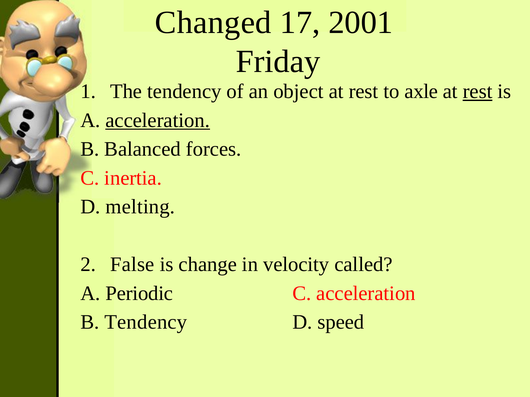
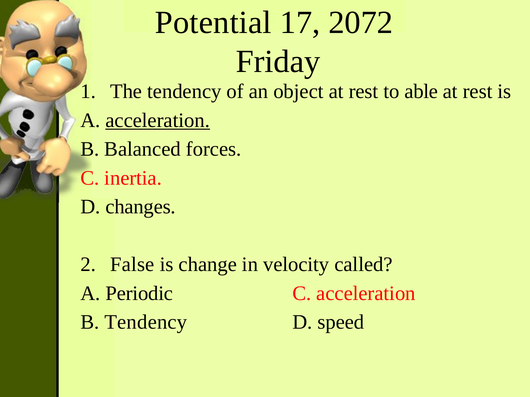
Changed: Changed -> Potential (213, 23)
2001: 2001 -> 2072 (361, 23)
axle: axle -> able (421, 92)
rest underline: present -> none (478, 92)
melting: melting -> changes (141, 207)
